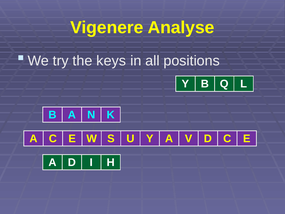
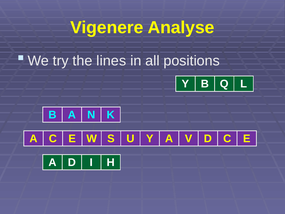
keys: keys -> lines (111, 61)
